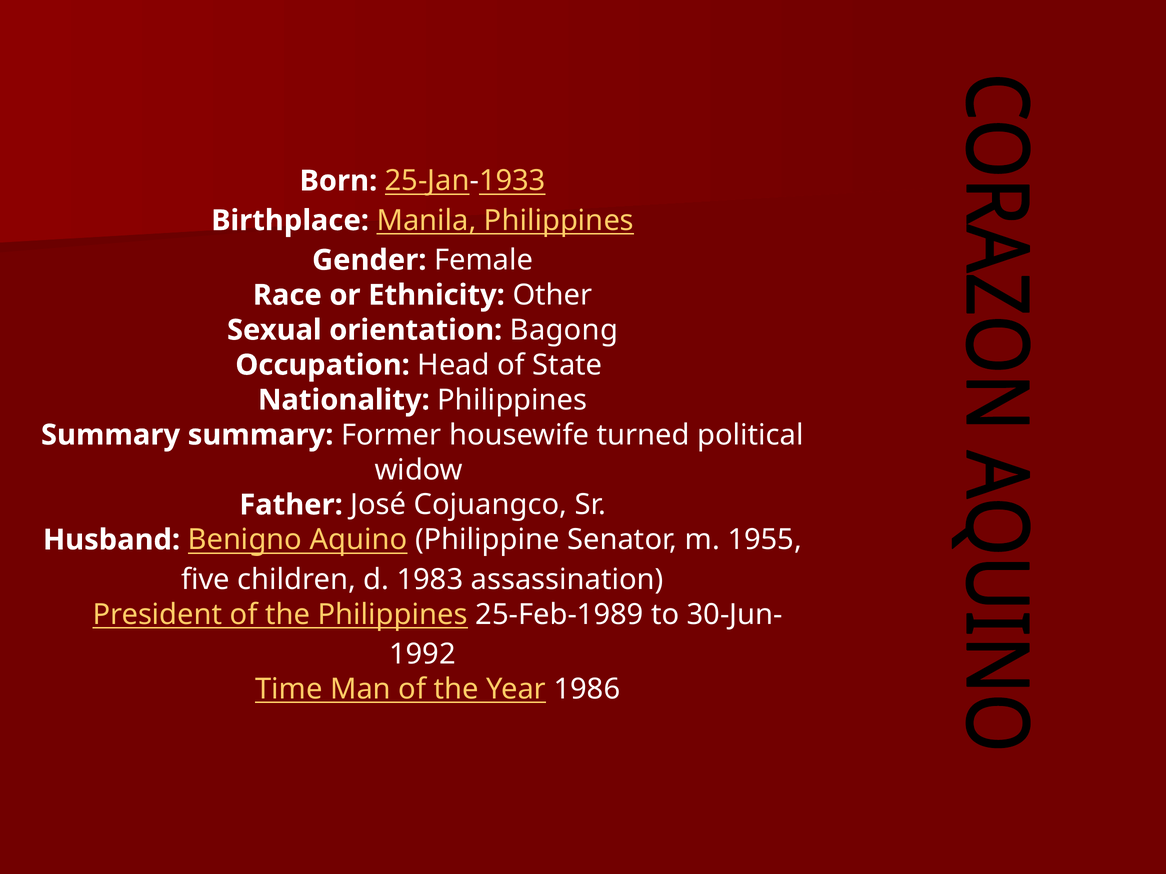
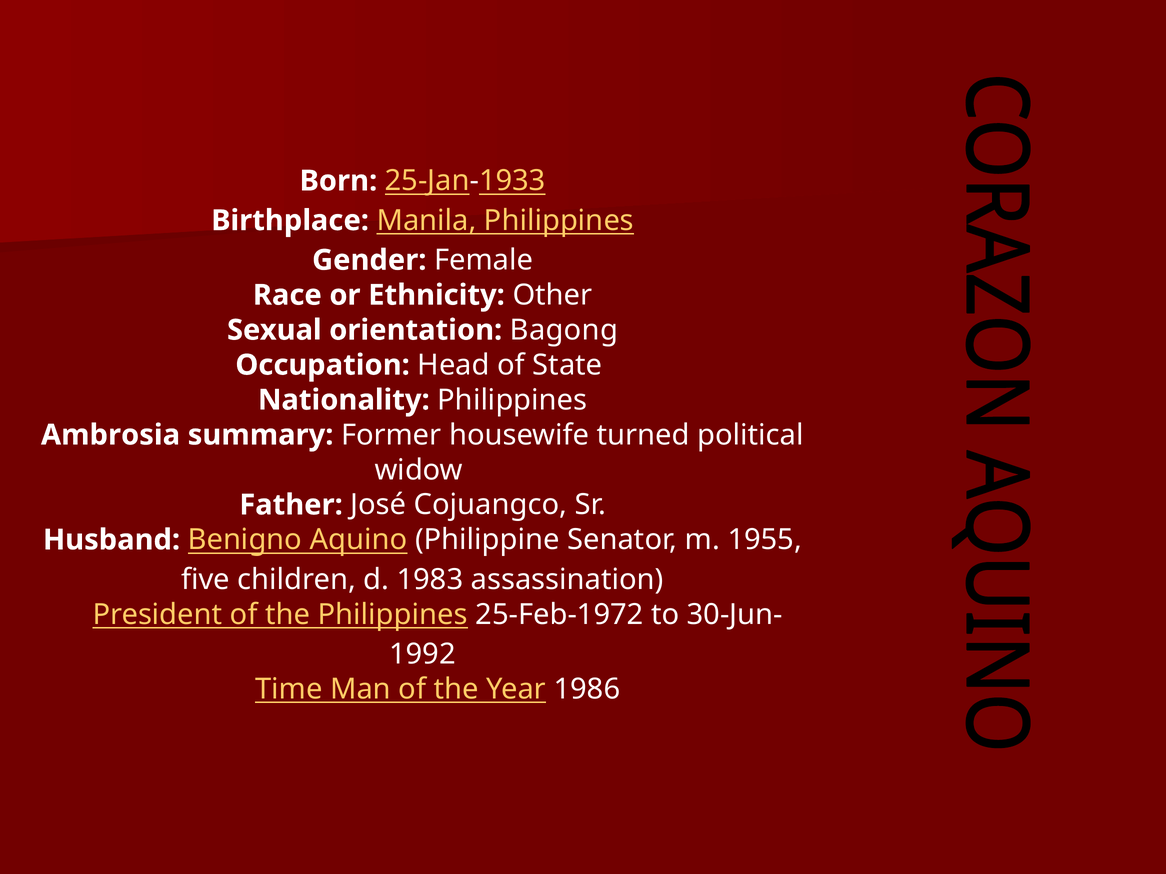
Summary: Summary -> Ambrosia (111, 435)
25-Feb-1989: 25-Feb-1989 -> 25-Feb-1972 (559, 615)
